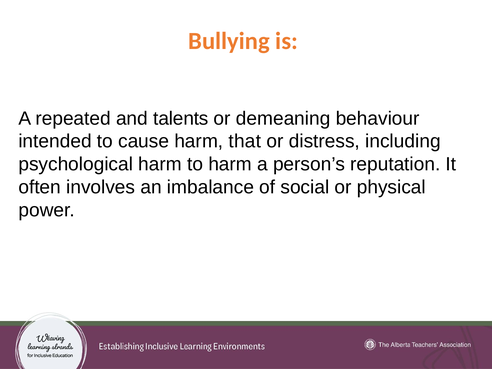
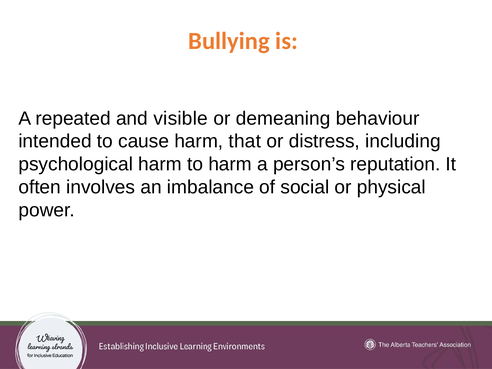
talents: talents -> visible (181, 118)
